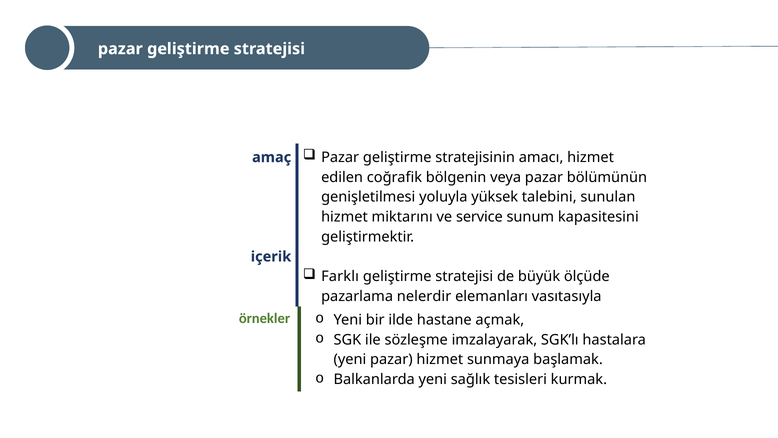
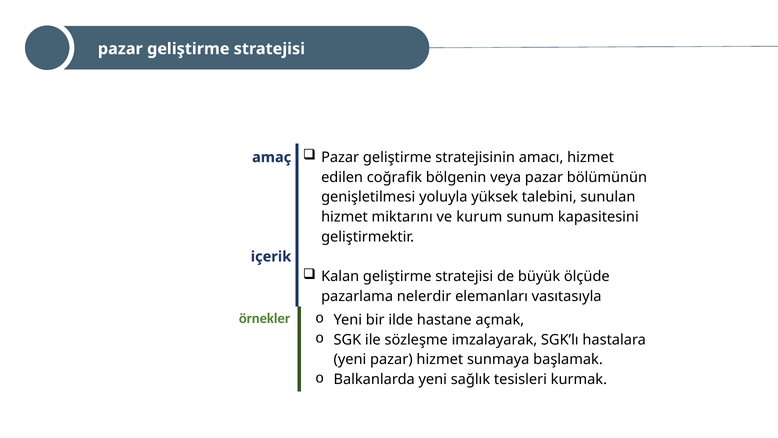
service: service -> kurum (479, 217)
Farklı: Farklı -> Kalan (340, 276)
